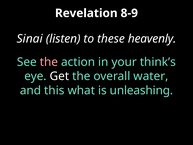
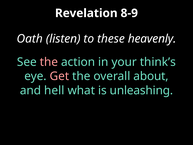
Sinai: Sinai -> Oath (30, 39)
Get colour: white -> pink (59, 76)
water: water -> about (151, 76)
this: this -> hell (54, 90)
